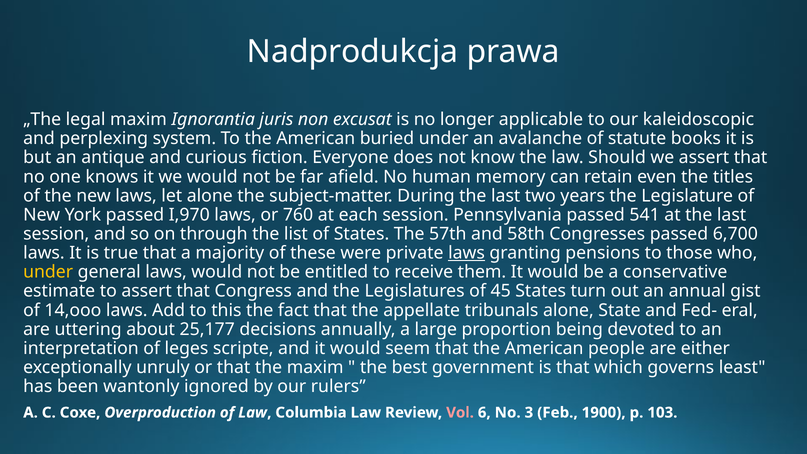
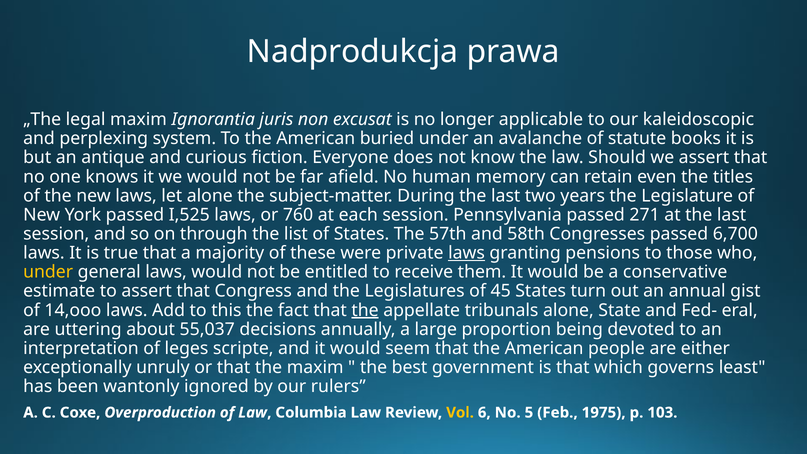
I,970: I,970 -> I,525 (189, 215)
541: 541 -> 271 (645, 215)
the underline: none -> present (365, 310)
25,177: 25,177 -> 55,037 (207, 329)
Vol colour: pink -> yellow (460, 413)
3: 3 -> 5 (529, 413)
1900: 1900 -> 1975 (604, 413)
